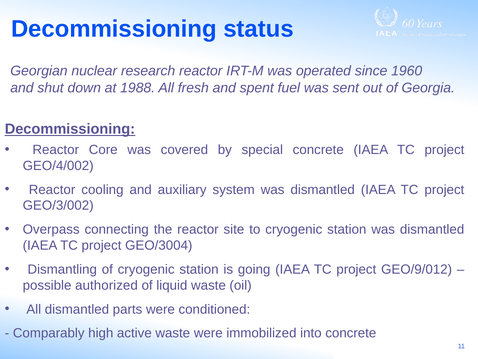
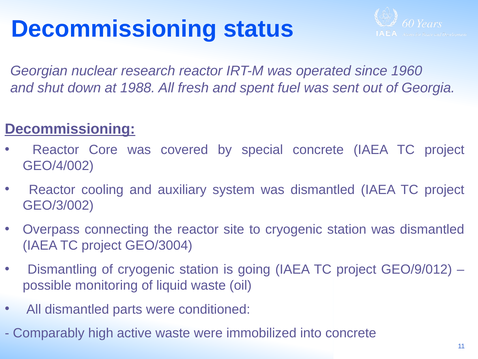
authorized: authorized -> monitoring (106, 285)
